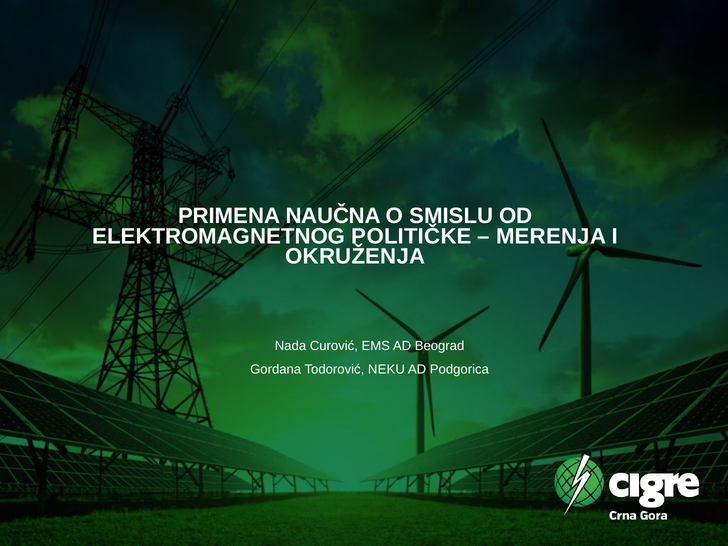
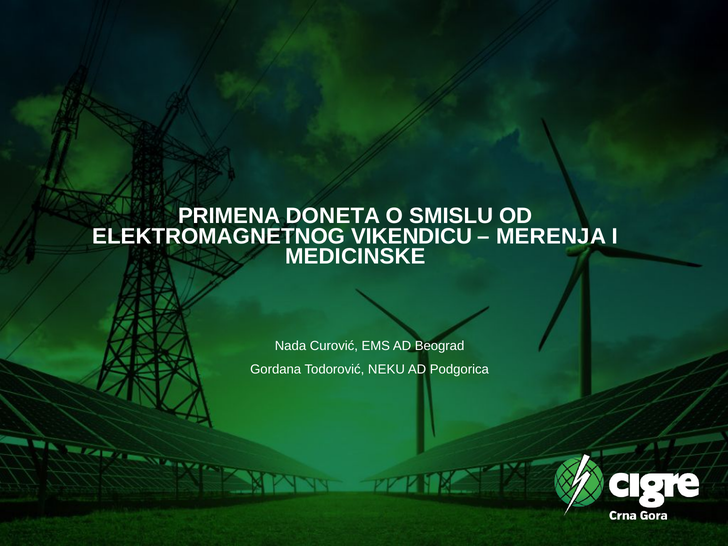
NAUČNA: NAUČNA -> DONETA (333, 216)
POLITIČKE: POLITIČKE -> VIKENDICU (412, 236)
OKRUŽENJA: OKRUŽENJA -> MEDICINSKE (355, 256)
